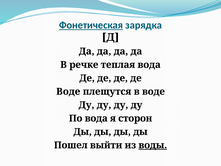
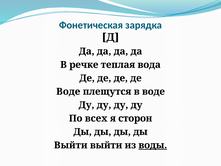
Фонетическая underline: present -> none (91, 25)
По вода: вода -> всех (96, 118)
Пошел: Пошел -> Выйти (71, 145)
